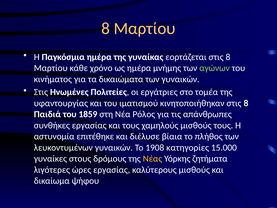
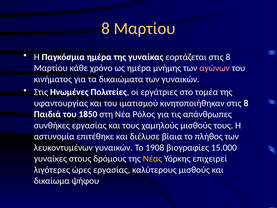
αγώνων colour: light green -> pink (215, 68)
1859: 1859 -> 1850 (88, 114)
κατηγορίες: κατηγορίες -> βιογραφίες (188, 147)
ζητήματα: ζητήματα -> επιχειρεί (210, 158)
